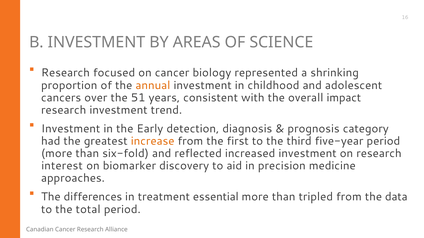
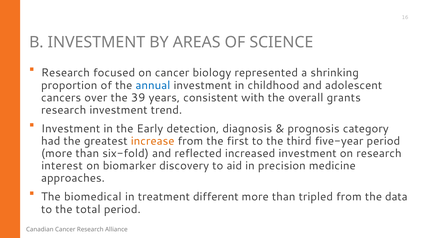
annual colour: orange -> blue (153, 85)
51: 51 -> 39 (138, 98)
impact: impact -> grants (344, 98)
differences: differences -> biomedical (93, 197)
essential: essential -> different (216, 197)
